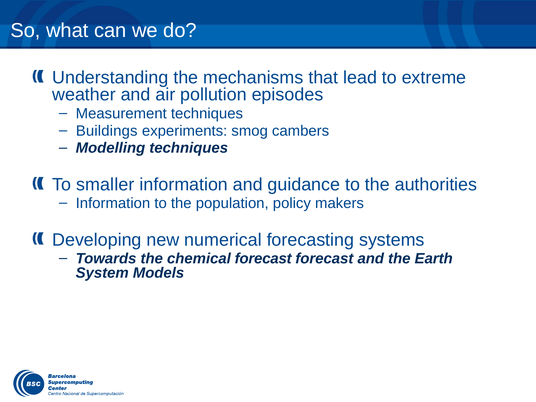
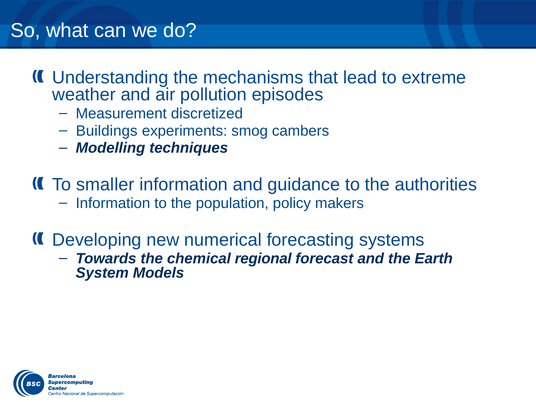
Measurement techniques: techniques -> discretized (207, 114)
chemical forecast: forecast -> regional (263, 259)
